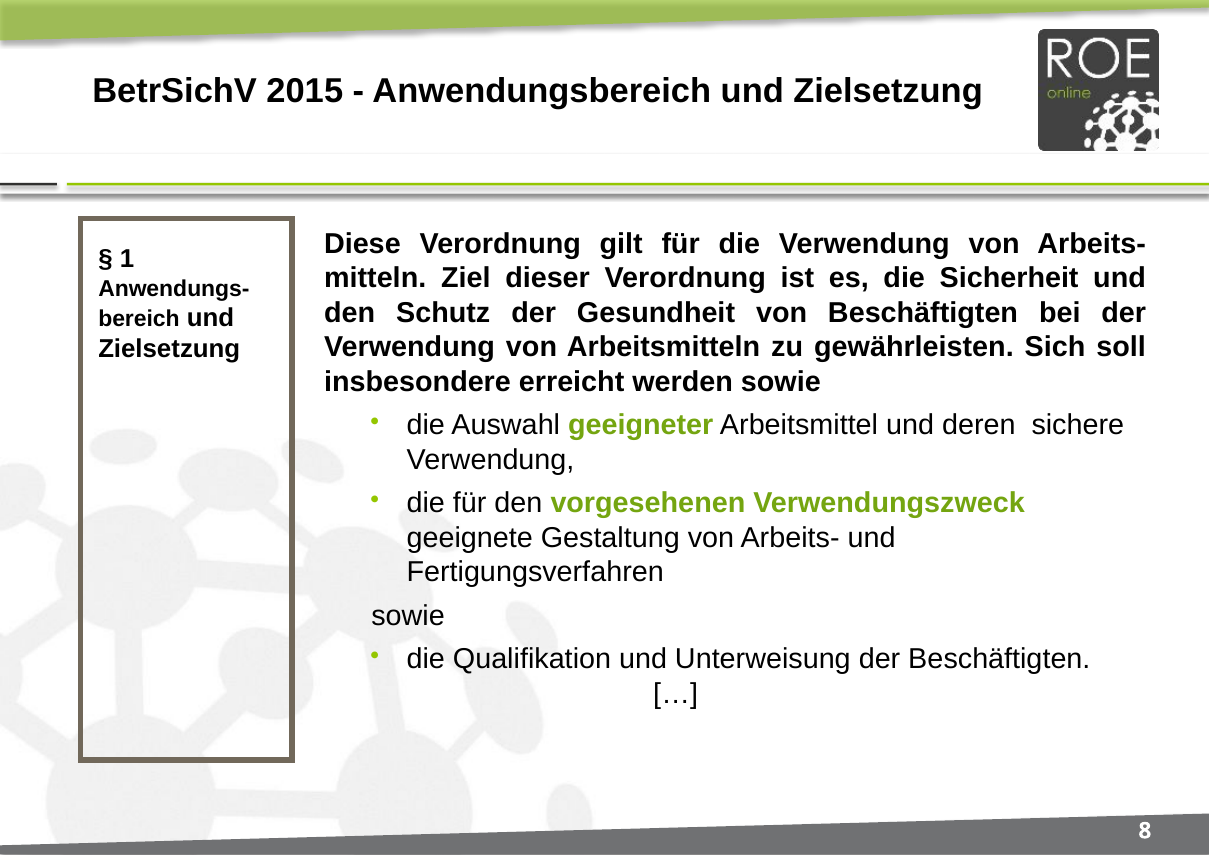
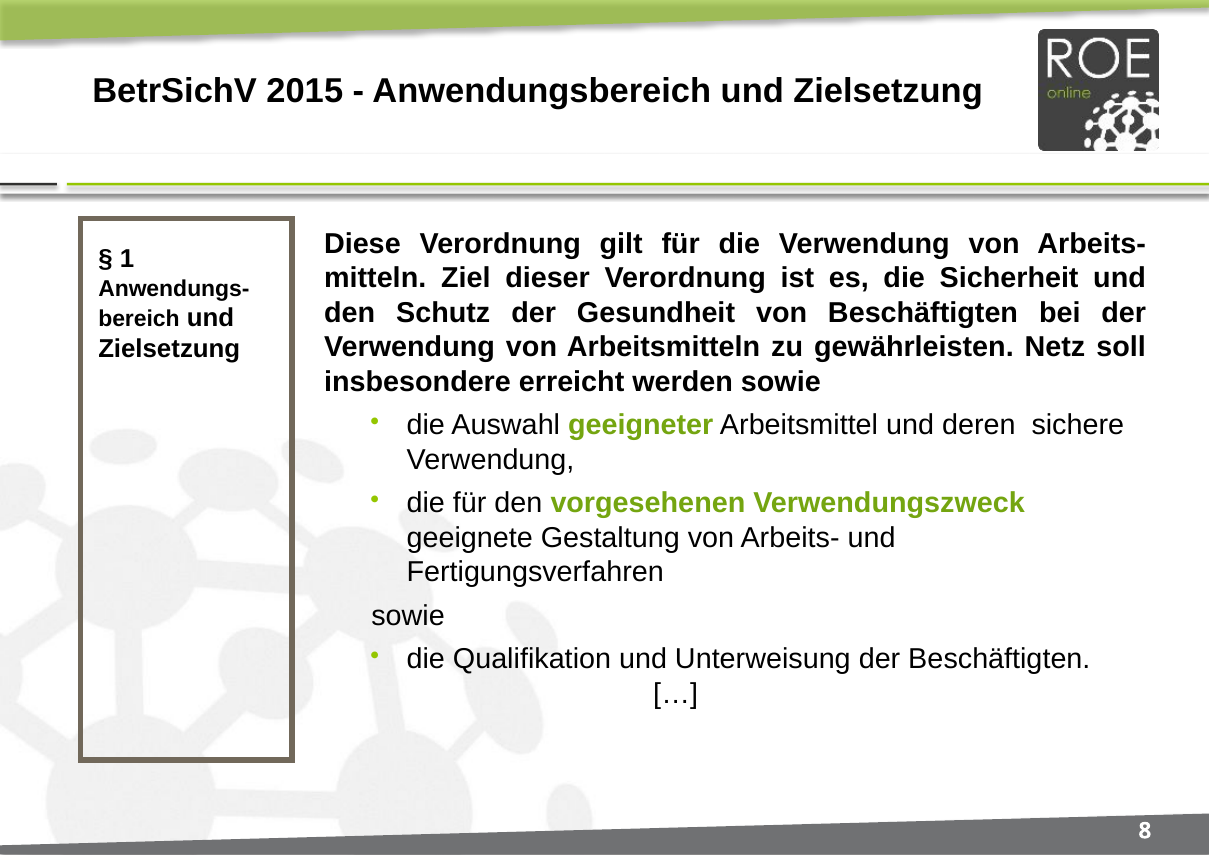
Sich: Sich -> Netz (1055, 347)
